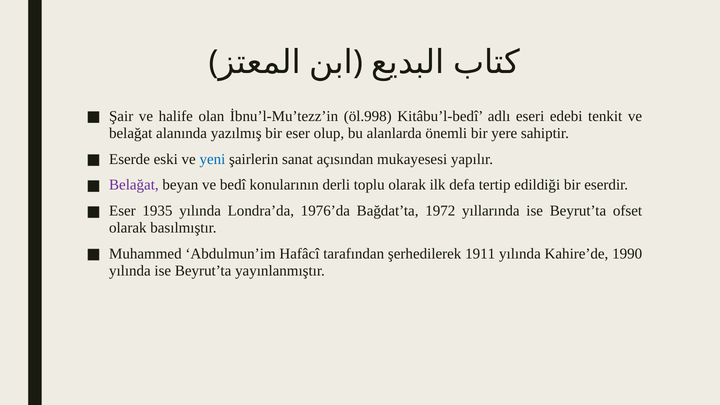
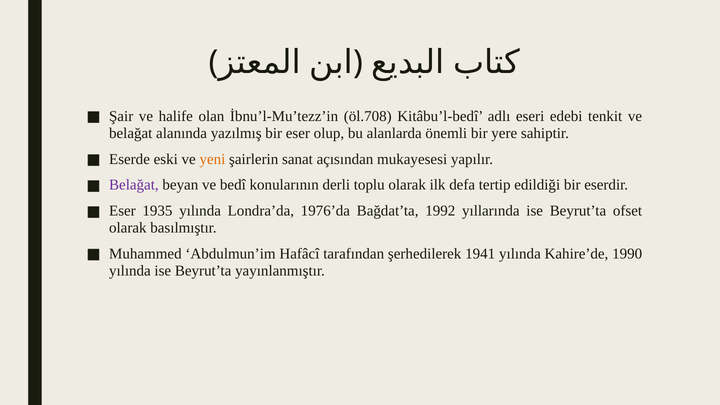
öl.998: öl.998 -> öl.708 (368, 116)
yeni colour: blue -> orange (212, 159)
1972: 1972 -> 1992 (440, 211)
1911: 1911 -> 1941 (480, 254)
